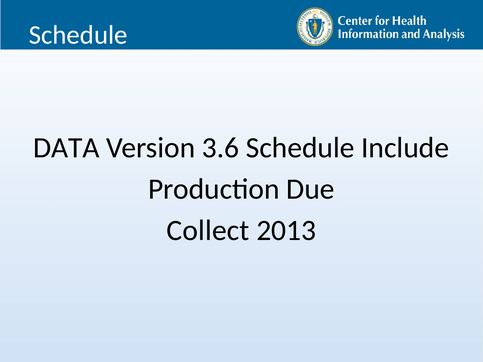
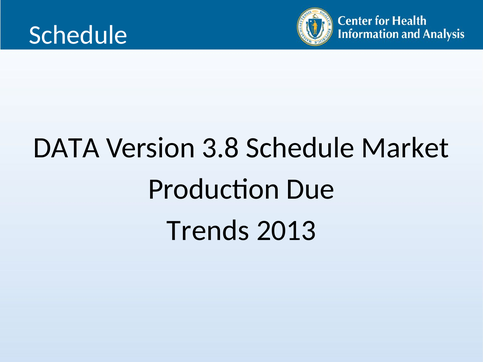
3.6: 3.6 -> 3.8 (220, 148)
Include: Include -> Market (405, 148)
Collect: Collect -> Trends (208, 231)
